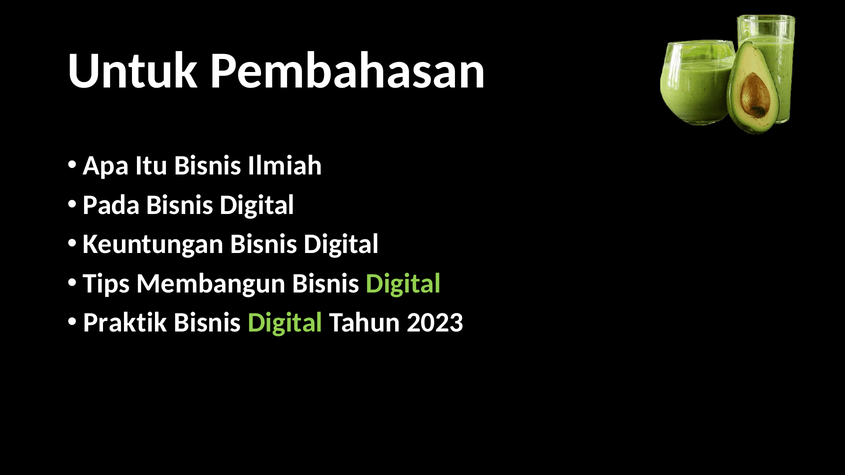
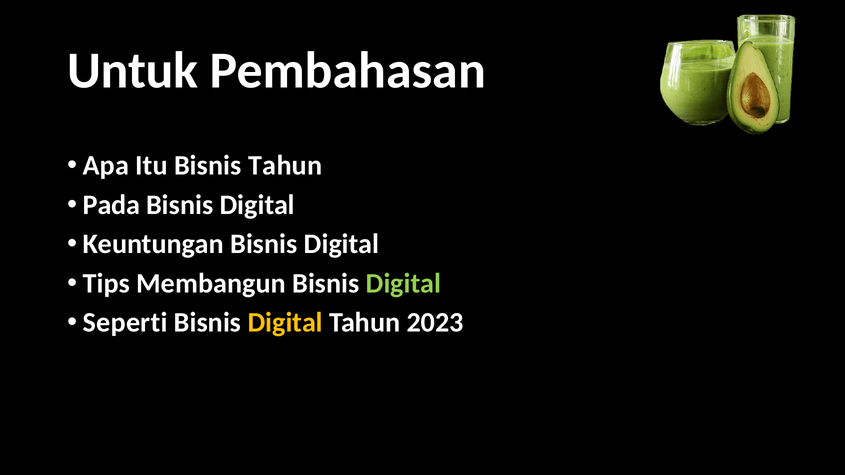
Bisnis Ilmiah: Ilmiah -> Tahun (285, 166)
Praktik: Praktik -> Seperti (125, 323)
Digital colour: light green -> yellow (285, 323)
